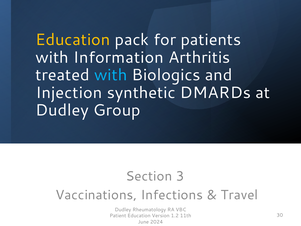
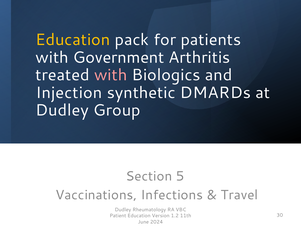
Information: Information -> Government (119, 57)
with colour: light blue -> pink (111, 75)
3: 3 -> 5 (180, 176)
